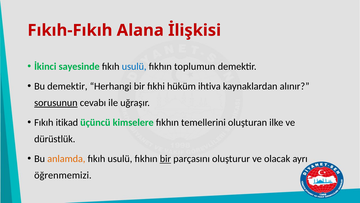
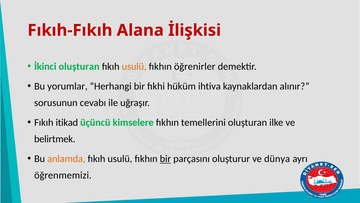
İkinci sayesinde: sayesinde -> oluşturan (79, 66)
usulü colour: blue -> orange (134, 66)
toplumun: toplumun -> öğrenirler (195, 66)
Bu demektir: demektir -> yorumlar (67, 86)
sorusunun underline: present -> none (56, 102)
dürüstlük: dürüstlük -> belirtmek (55, 139)
olacak: olacak -> dünya (277, 158)
